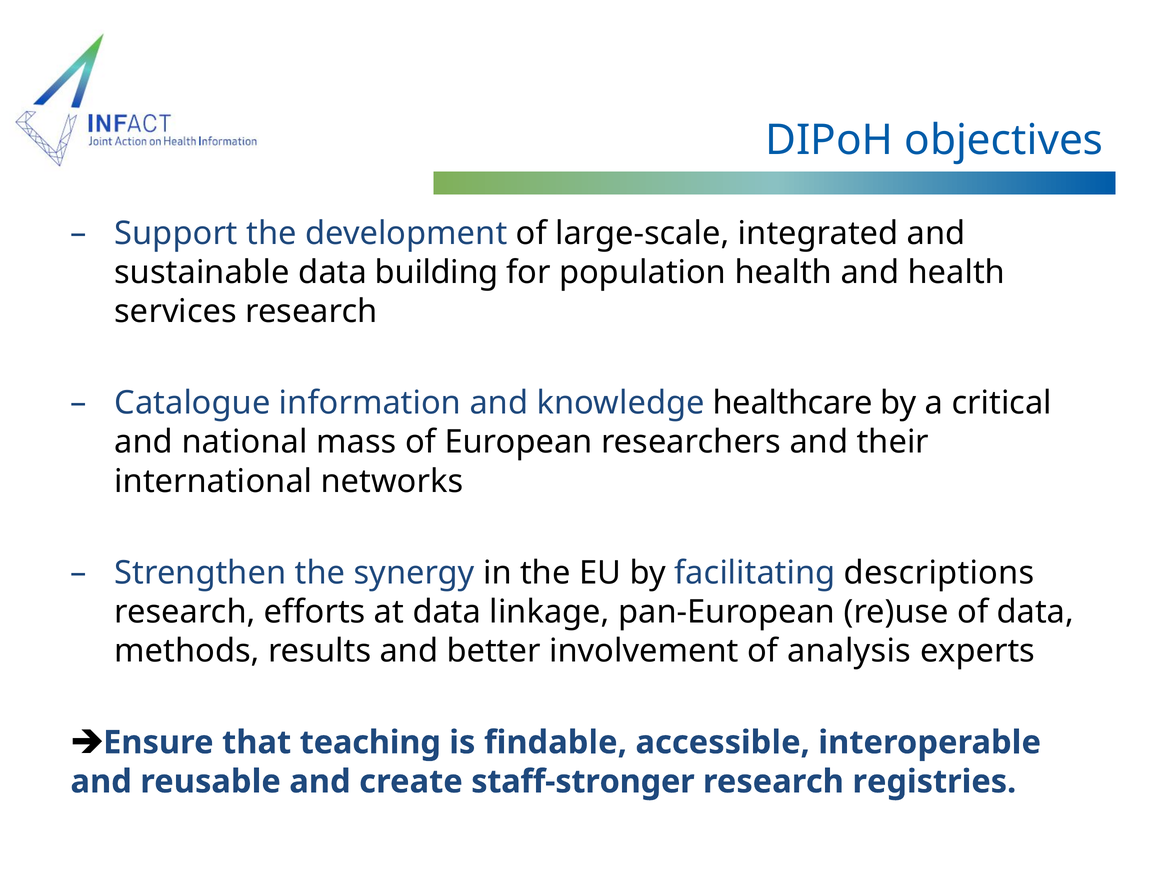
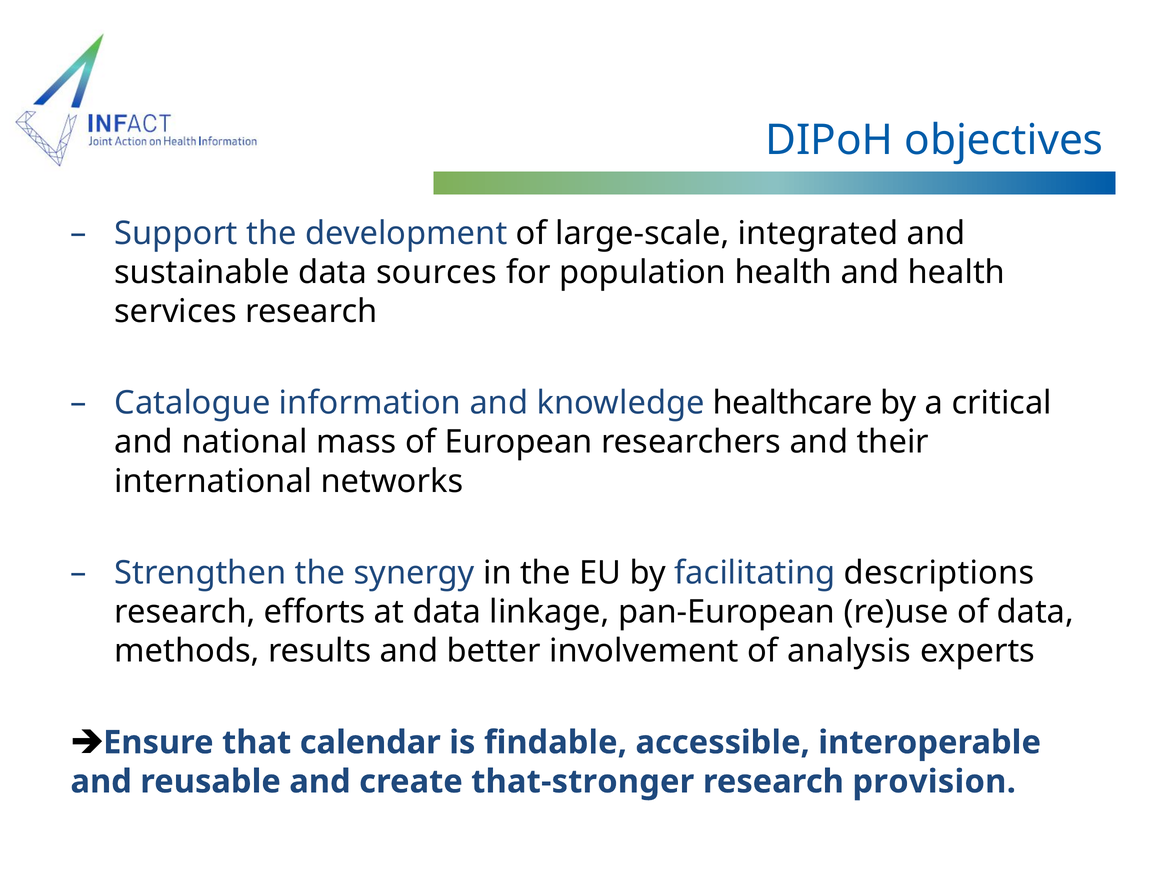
building: building -> sources (436, 272)
teaching: teaching -> calendar (370, 742)
staff-stronger: staff-stronger -> that-stronger (583, 781)
registries: registries -> provision (934, 781)
